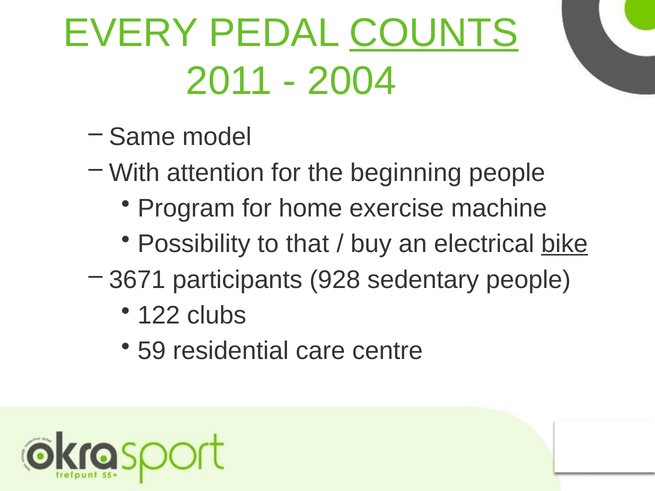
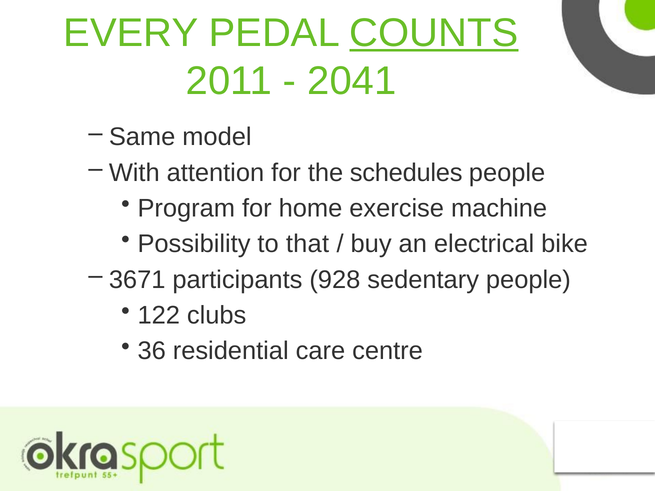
2004: 2004 -> 2041 (352, 81)
beginning: beginning -> schedules (406, 173)
bike underline: present -> none (565, 244)
59: 59 -> 36 (152, 351)
